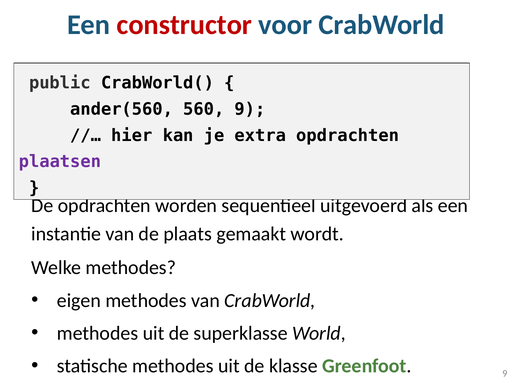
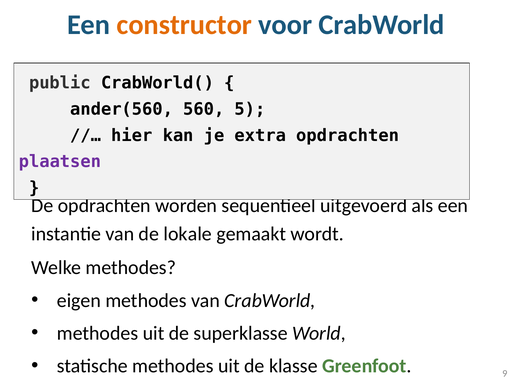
constructor colour: red -> orange (184, 25)
560 9: 9 -> 5 (250, 109)
plaats: plaats -> lokale (188, 234)
